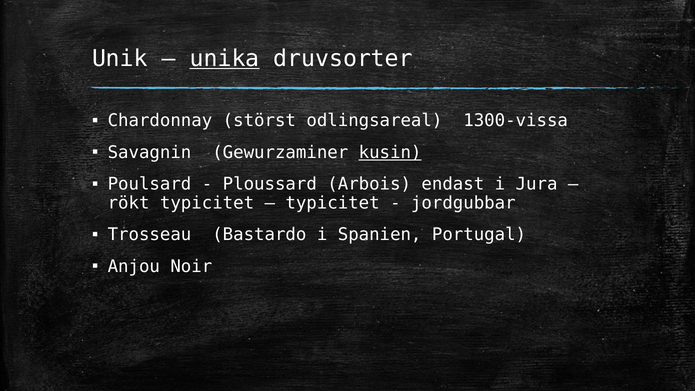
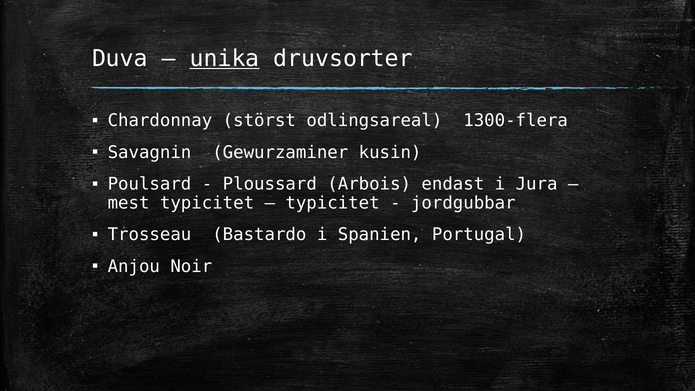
Unik: Unik -> Duva (120, 59)
1300-vissa: 1300-vissa -> 1300-flera (516, 121)
kusin underline: present -> none (390, 152)
rökt: rökt -> mest (129, 203)
